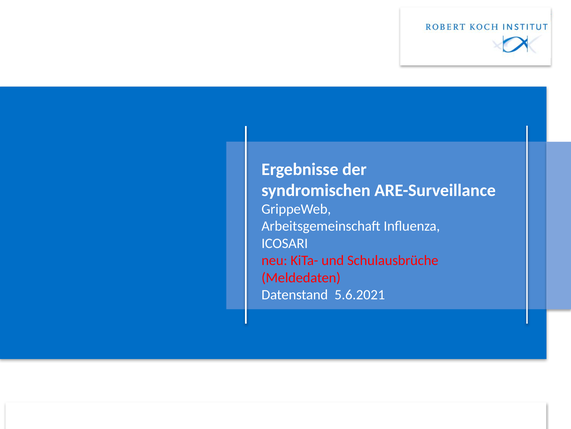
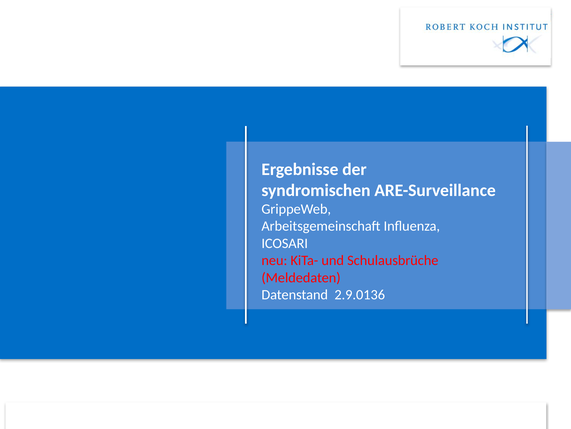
5.6.2021: 5.6.2021 -> 2.9.0136 (360, 294)
